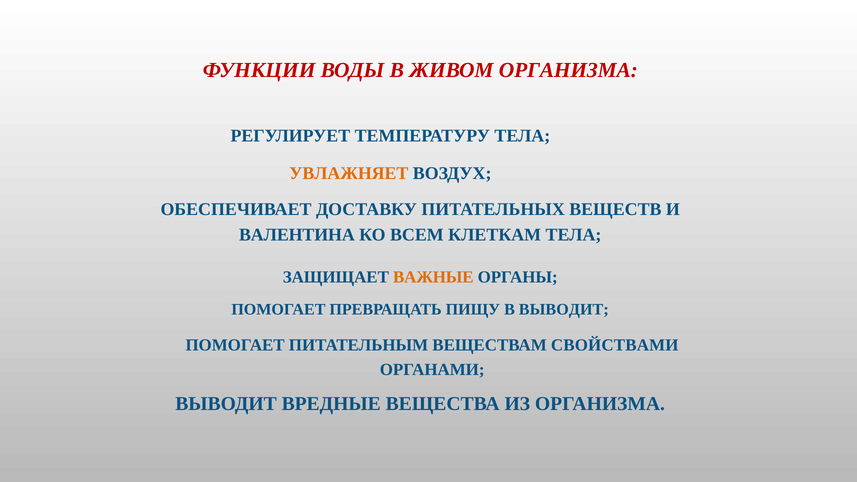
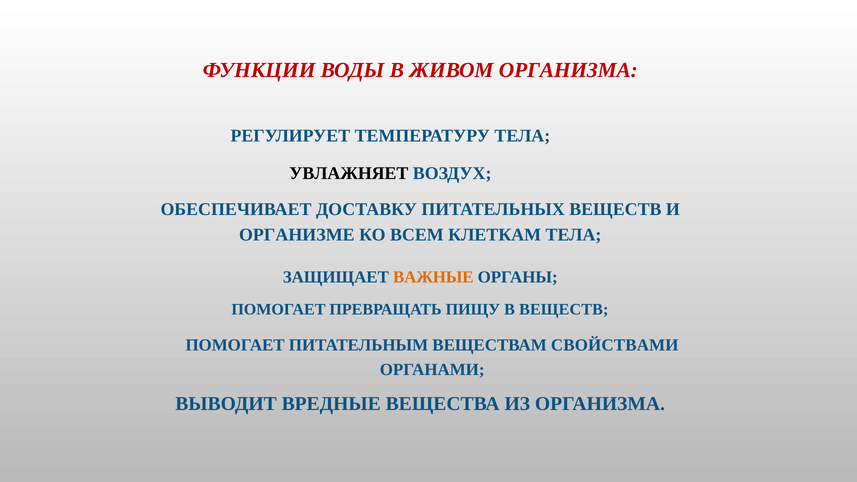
УВЛАЖНЯЕТ colour: orange -> black (349, 173)
ВАЛЕНТИНА: ВАЛЕНТИНА -> ОРГАНИЗМЕ (297, 235)
В ВЫВОДИТ: ВЫВОДИТ -> ВЕЩЕСТВ (564, 309)
